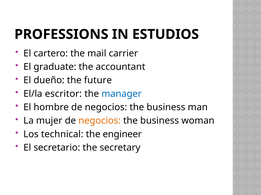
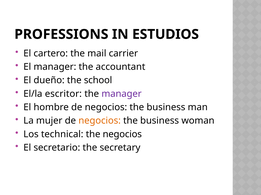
El graduate: graduate -> manager (55, 67)
future: future -> school (98, 81)
manager colour: blue -> purple (122, 94)
the engineer: engineer -> negocios (122, 135)
